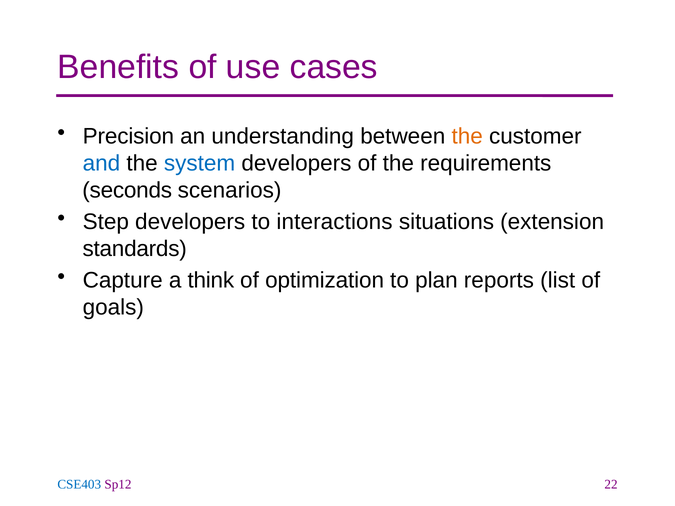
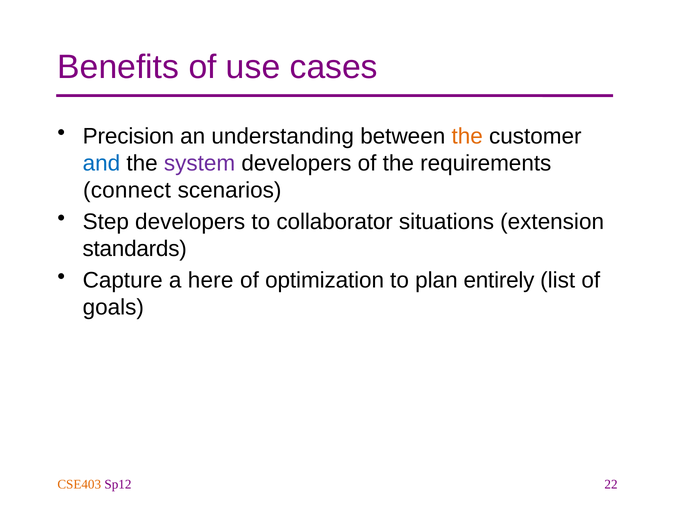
system colour: blue -> purple (200, 164)
seconds: seconds -> connect (127, 191)
interactions: interactions -> collaborator (335, 222)
think: think -> here (211, 281)
reports: reports -> entirely (499, 281)
CSE403 colour: blue -> orange (79, 485)
